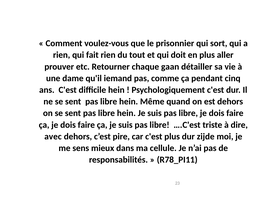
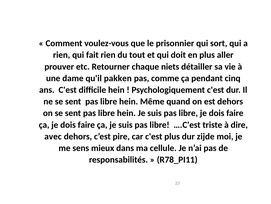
gaan: gaan -> niets (170, 66)
iemand: iemand -> pakken (118, 78)
